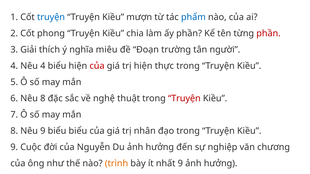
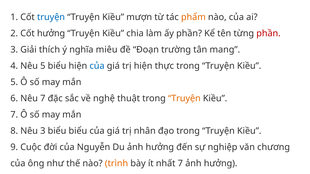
phẩm colour: blue -> orange (193, 17)
Cốt phong: phong -> hưởng (51, 34)
người: người -> mang (225, 50)
Nêu 4: 4 -> 5 (43, 66)
của colour: red -> blue (97, 66)
Nêu 8: 8 -> 7 (43, 99)
Truyện colour: red -> orange (184, 99)
Nêu 9: 9 -> 3 (43, 131)
nhất 9: 9 -> 7 (180, 164)
